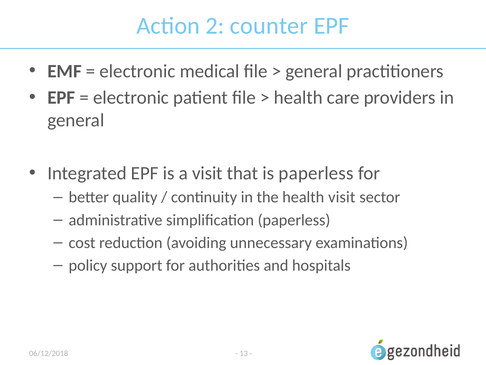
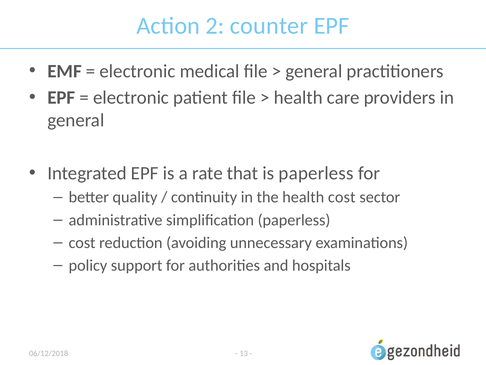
a visit: visit -> rate (207, 173)
health visit: visit -> cost (342, 197)
